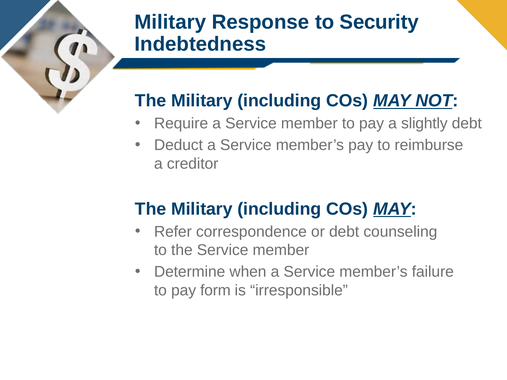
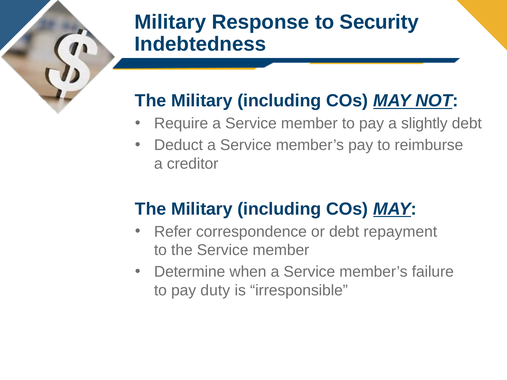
counseling: counseling -> repayment (400, 232)
form: form -> duty (215, 291)
